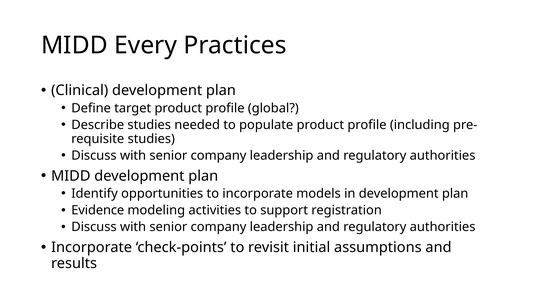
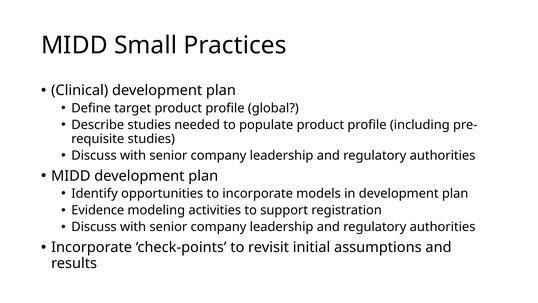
Every: Every -> Small (146, 45)
